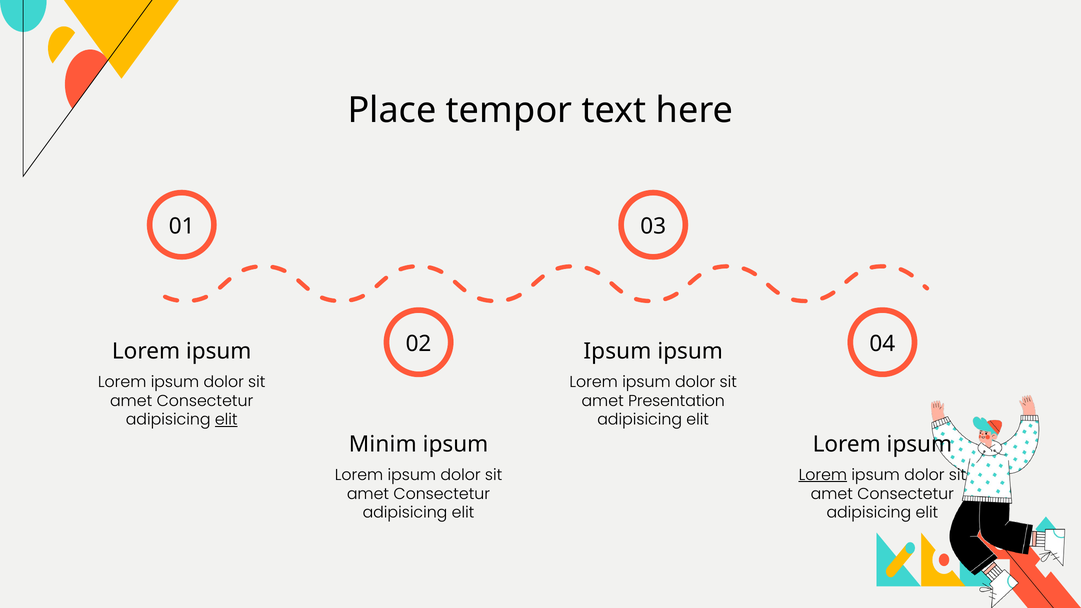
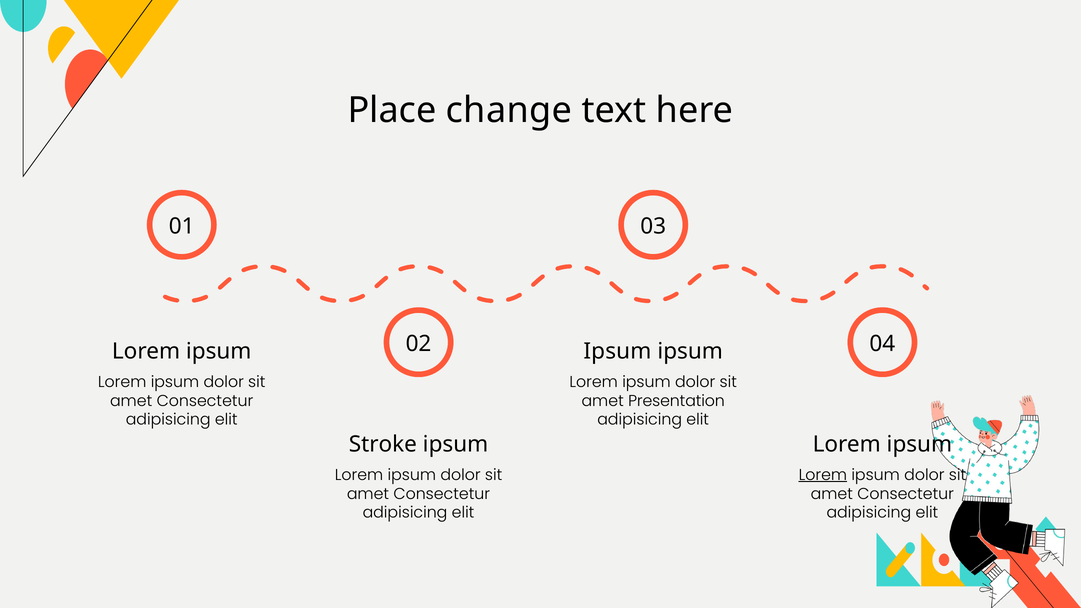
tempor: tempor -> change (509, 110)
elit underline: present -> none (226, 420)
Minim: Minim -> Stroke (383, 444)
